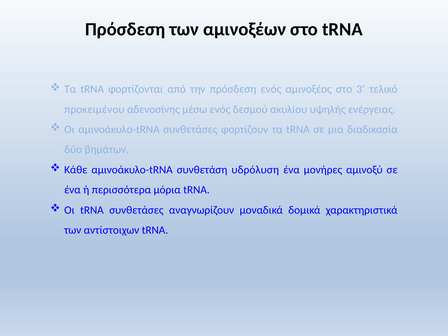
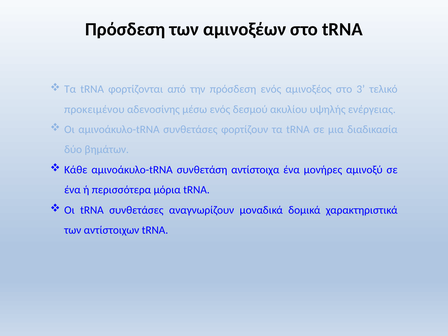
υδρόλυση: υδρόλυση -> αντίστοιχα (255, 170)
